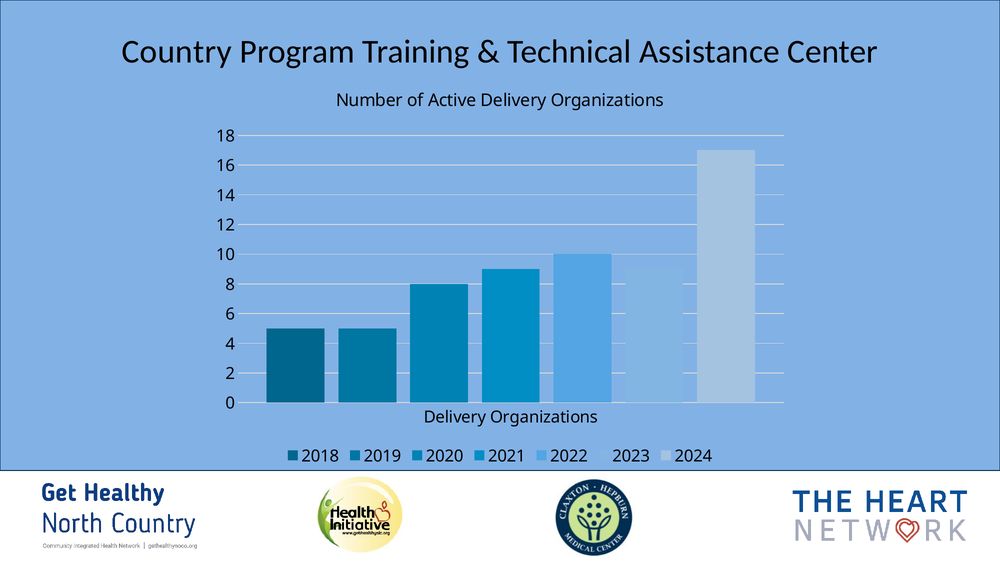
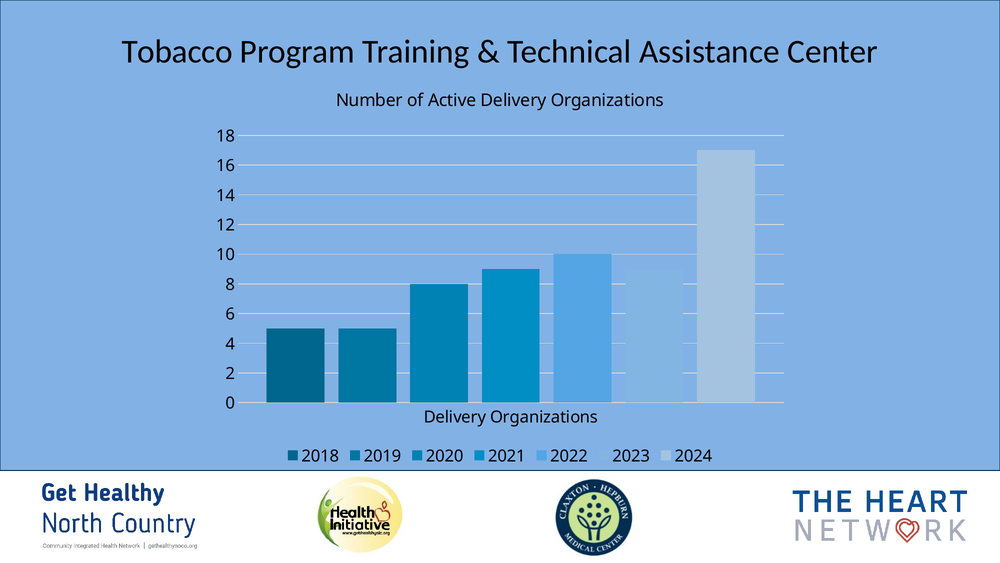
Country: Country -> Tobacco (177, 51)
